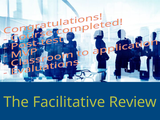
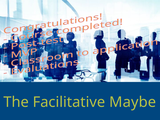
Review: Review -> Maybe (133, 102)
